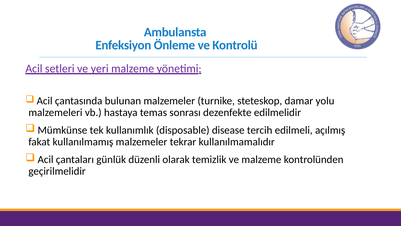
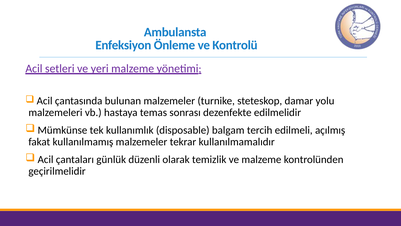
disease: disease -> balgam (228, 130)
